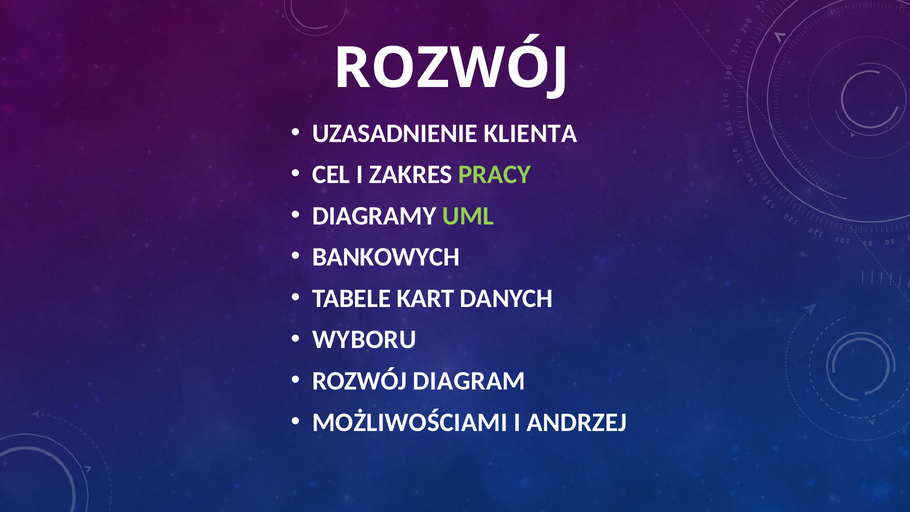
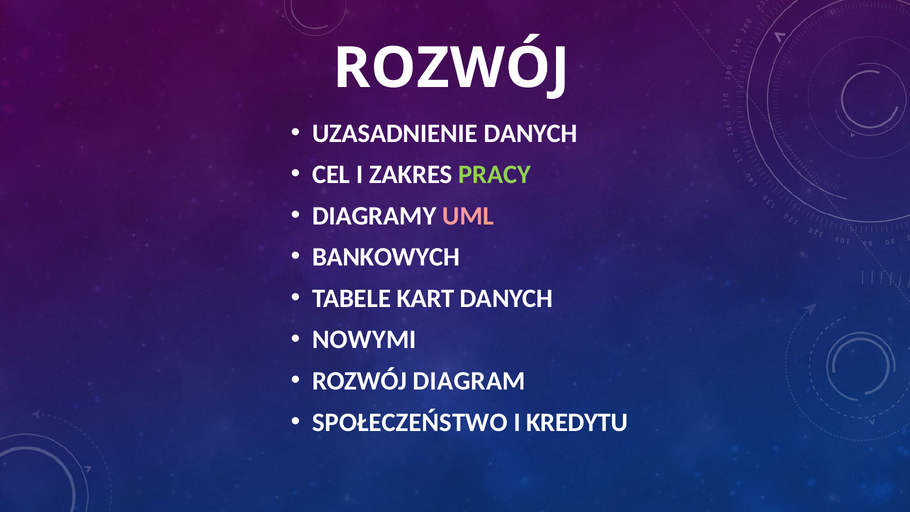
UZASADNIENIE KLIENTA: KLIENTA -> DANYCH (531, 133)
UML colour: light green -> pink (468, 216)
WYBORU: WYBORU -> NOWYMI (364, 340)
MOŻLIWOŚCIAMI: MOŻLIWOŚCIAMI -> SPOŁECZEŃSTWO (410, 422)
ANDRZEJ: ANDRZEJ -> KREDYTU (577, 422)
